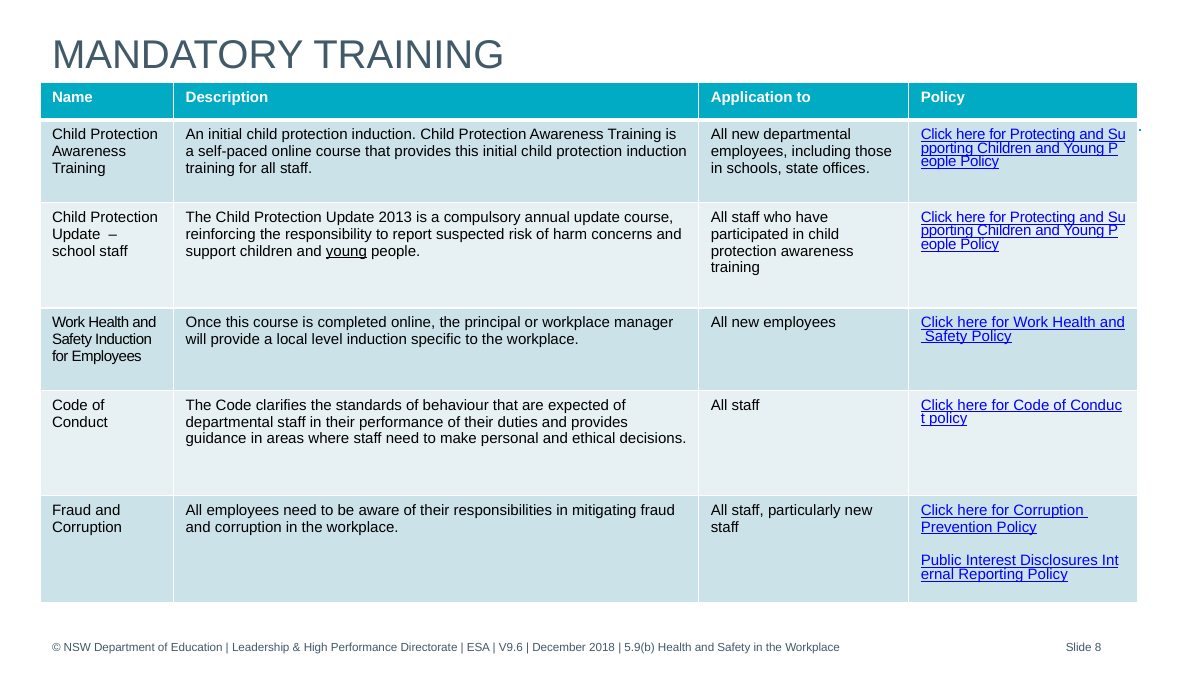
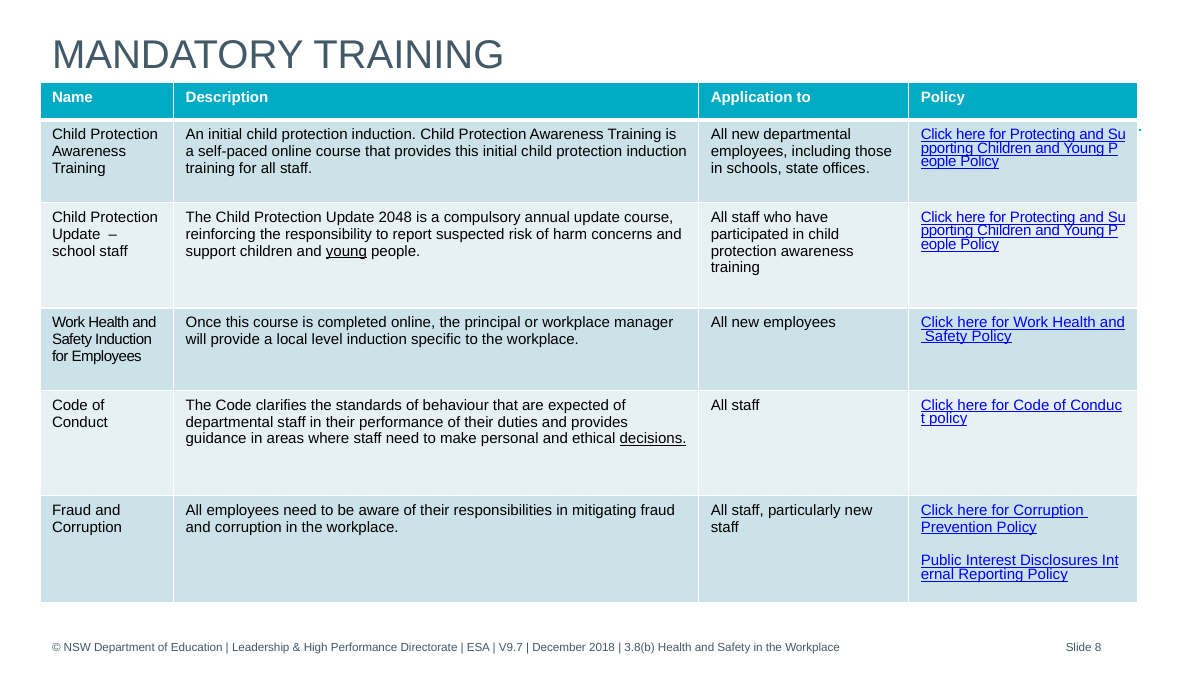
2013: 2013 -> 2048 (395, 217)
decisions underline: none -> present (653, 439)
V9.6: V9.6 -> V9.7 (511, 648)
5.9(b: 5.9(b -> 3.8(b (640, 648)
